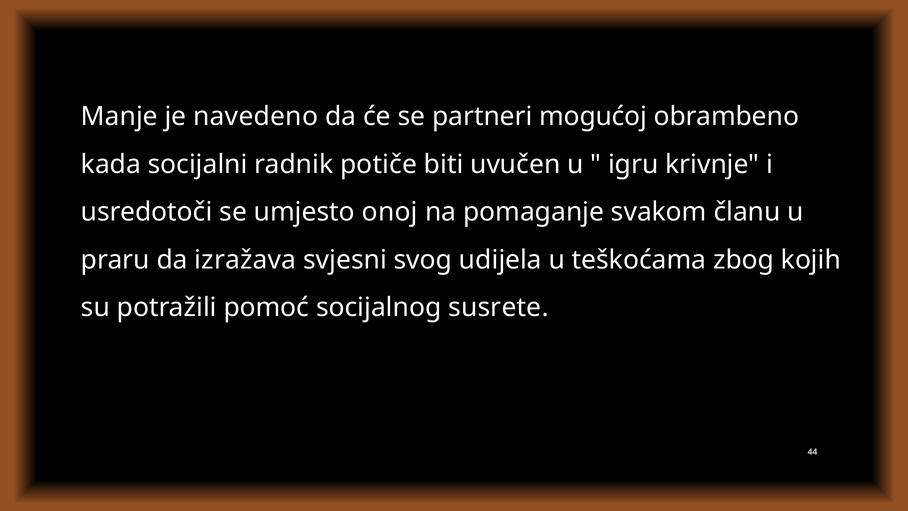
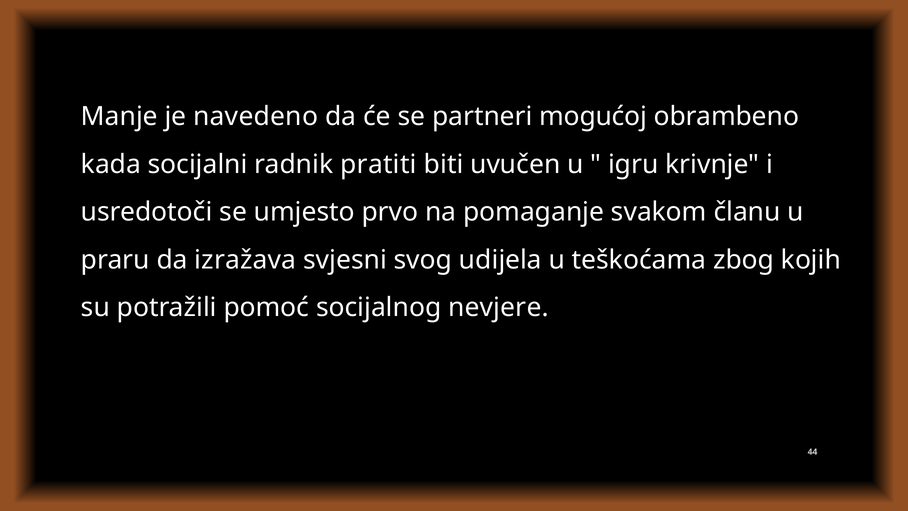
potiče: potiče -> pratiti (378, 164)
onoj: onoj -> prvo (390, 212)
susrete: susrete -> nevjere (498, 307)
